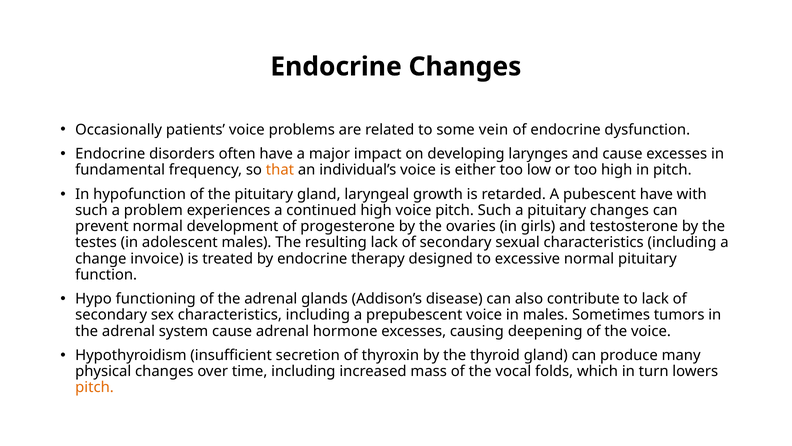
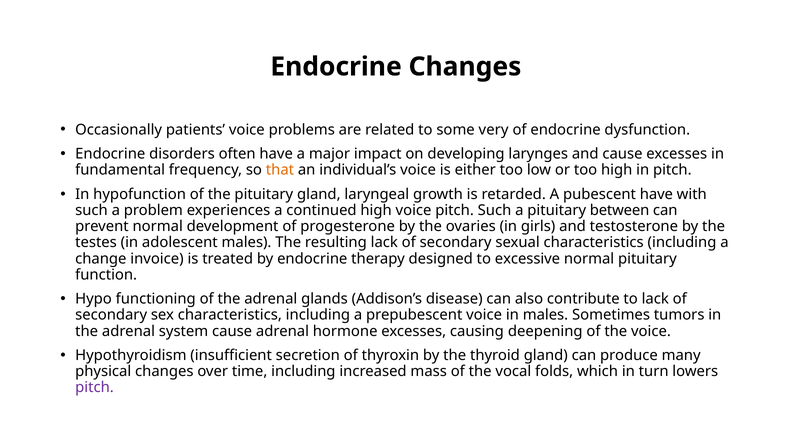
vein: vein -> very (494, 129)
pituitary changes: changes -> between (620, 210)
pitch colour: orange -> purple (94, 387)
